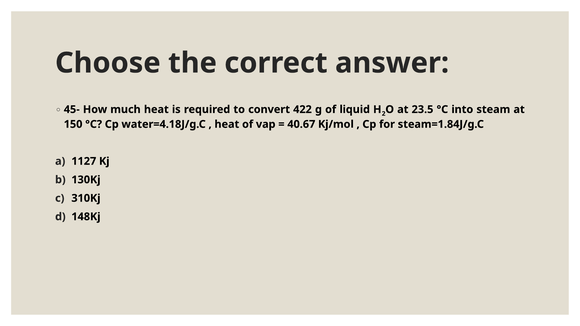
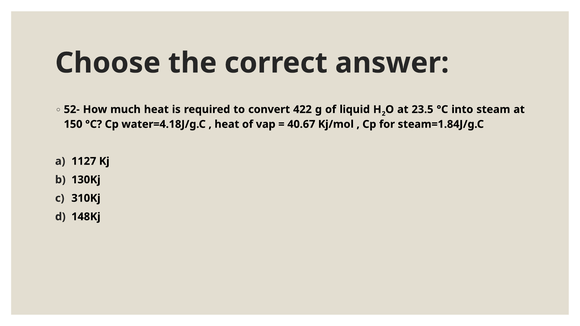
45-: 45- -> 52- (72, 110)
